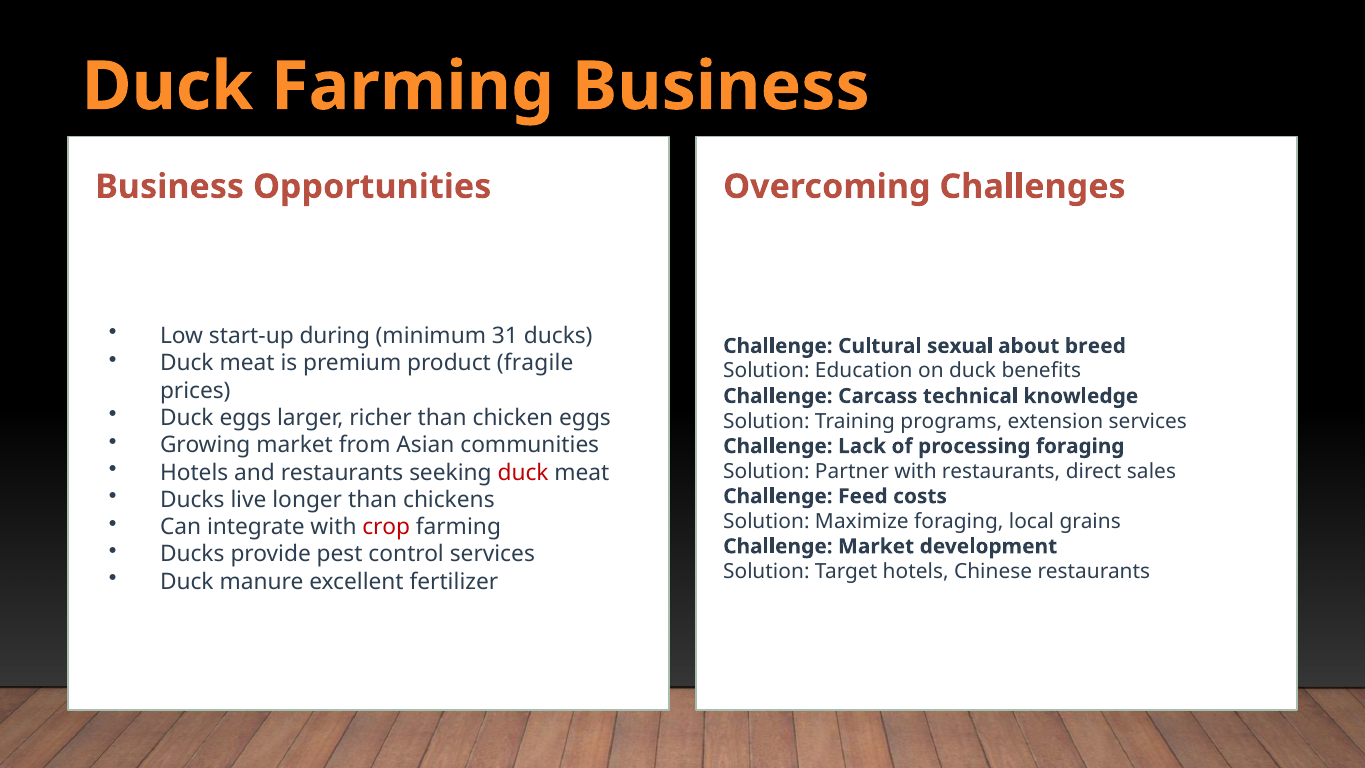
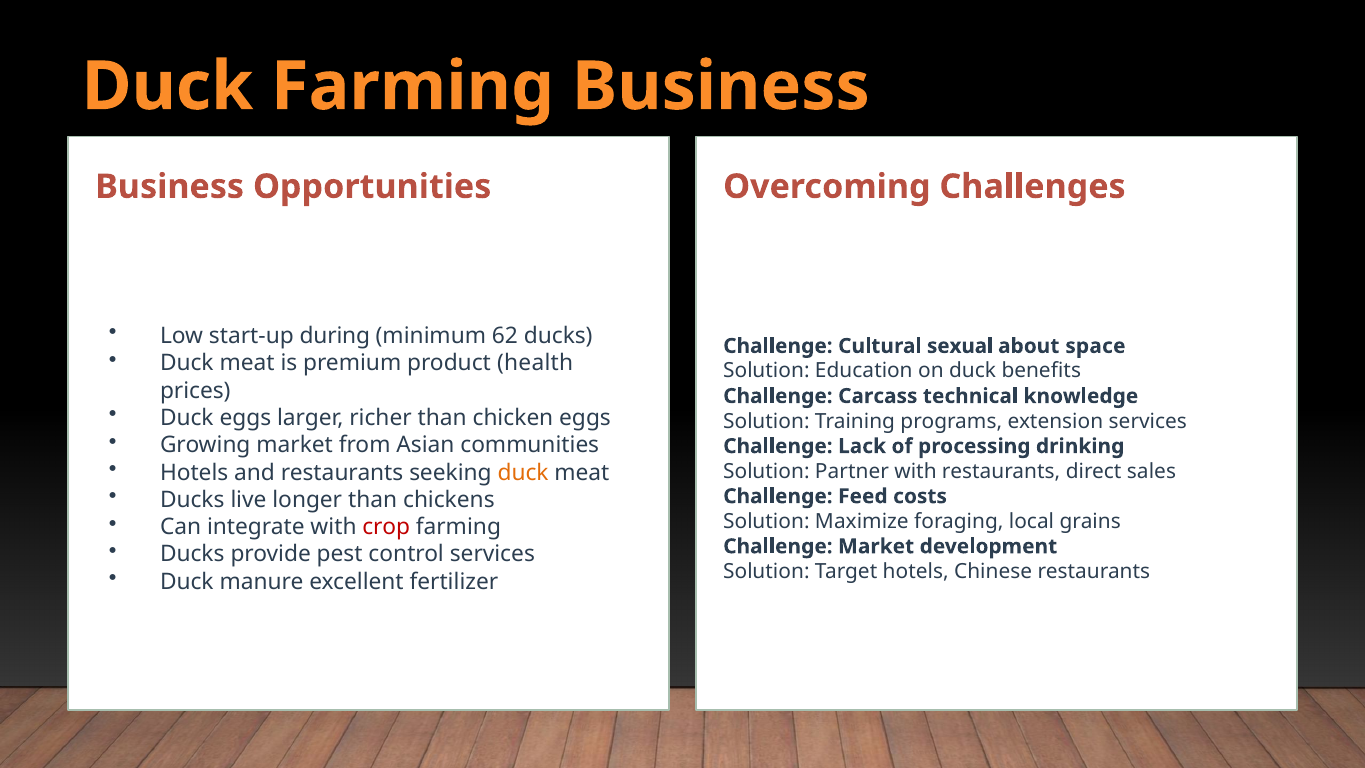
31: 31 -> 62 (505, 336)
breed: breed -> space (1095, 346)
fragile: fragile -> health (535, 363)
processing foraging: foraging -> drinking (1080, 446)
duck colour: red -> orange (523, 472)
